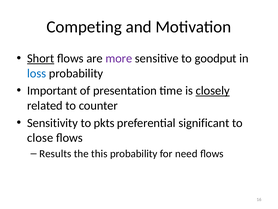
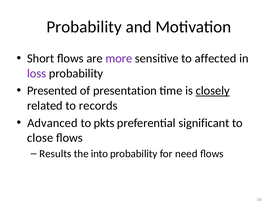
Competing: Competing -> Probability (84, 27)
Short underline: present -> none (41, 58)
goodput: goodput -> affected (216, 58)
loss colour: blue -> purple (37, 73)
Important: Important -> Presented (52, 90)
counter: counter -> records (98, 105)
Sensitivity: Sensitivity -> Advanced (52, 123)
this: this -> into (99, 153)
